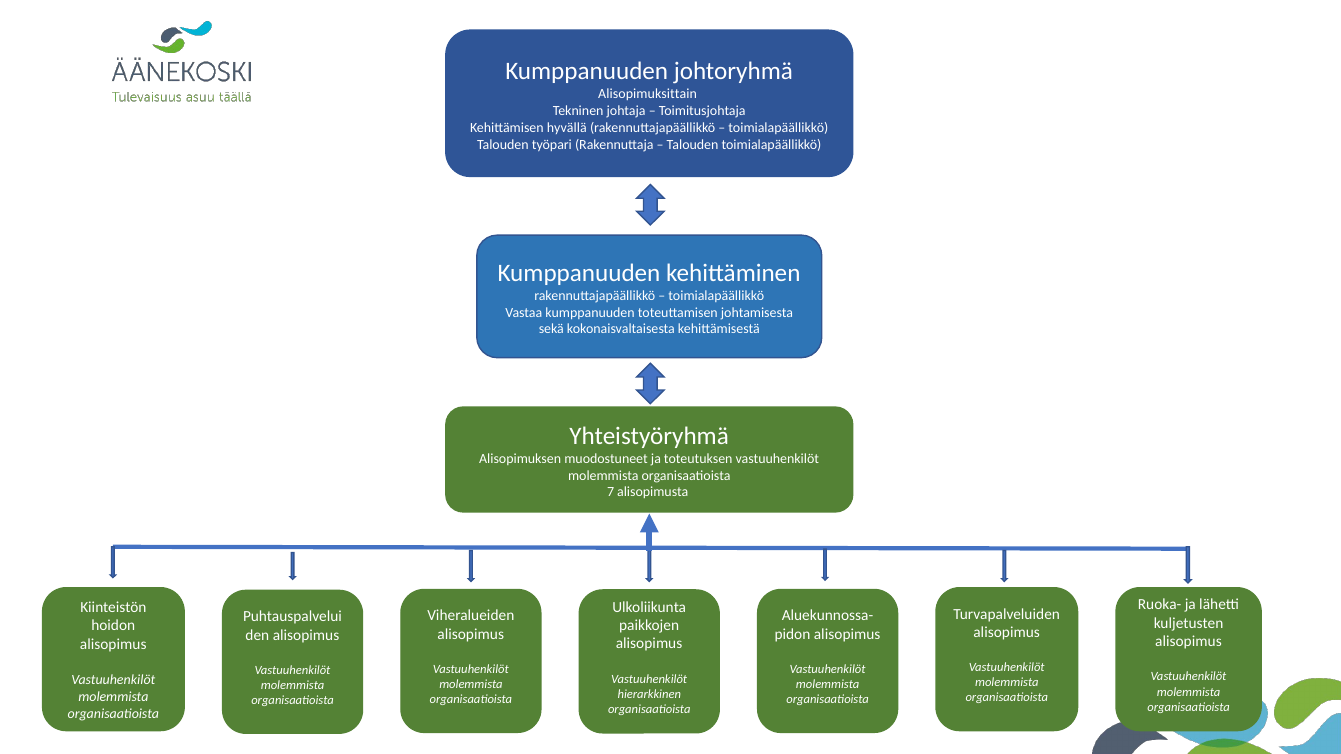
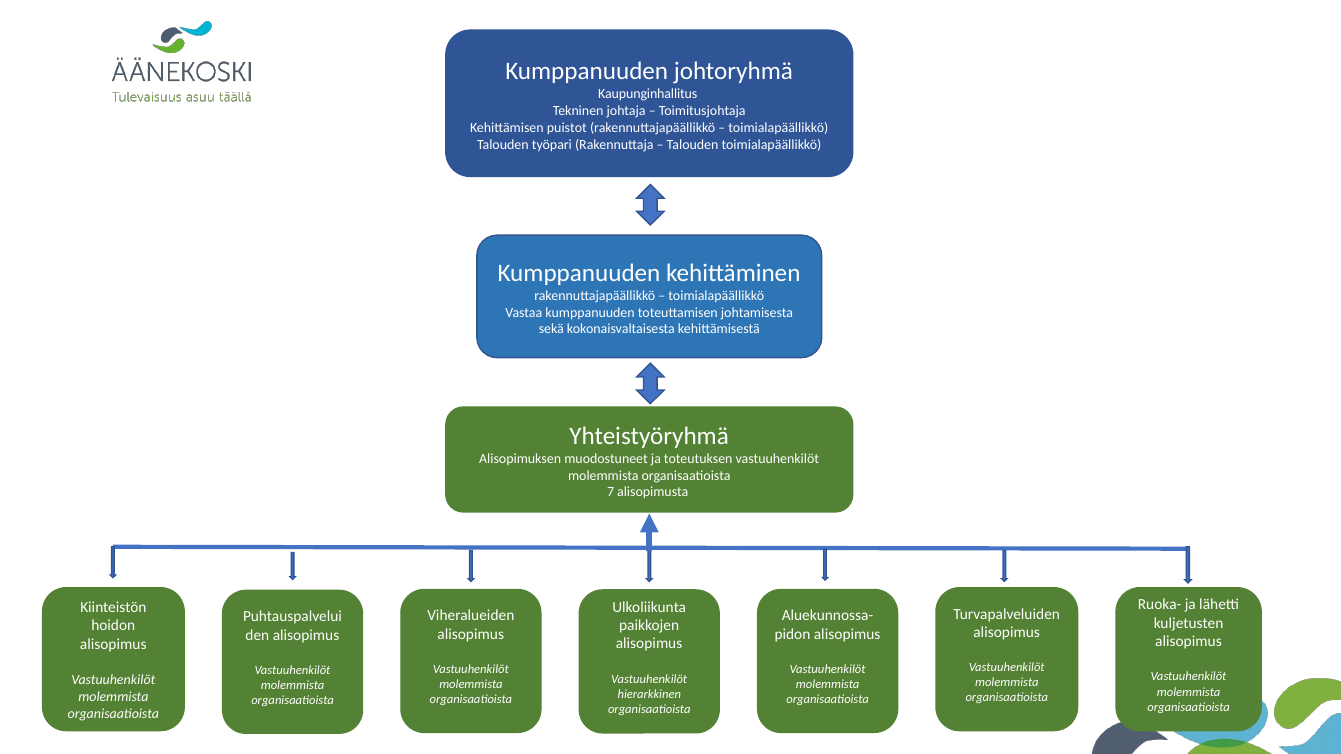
Alisopimuksittain: Alisopimuksittain -> Kaupunginhallitus (648, 94)
hyvällä: hyvällä -> puistot (567, 128)
